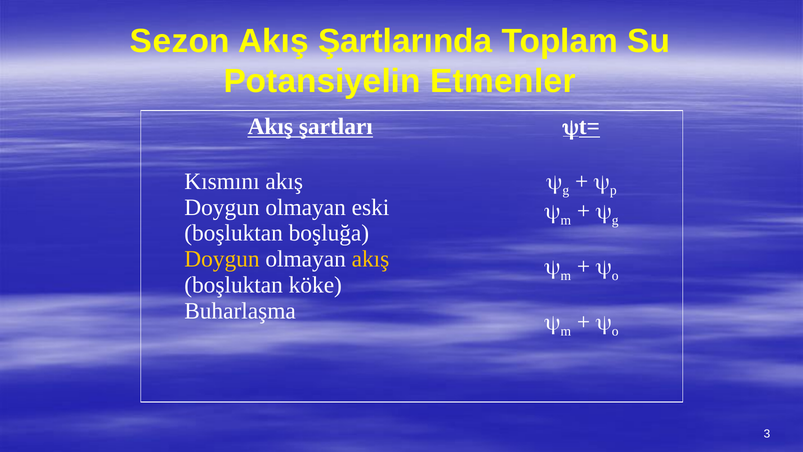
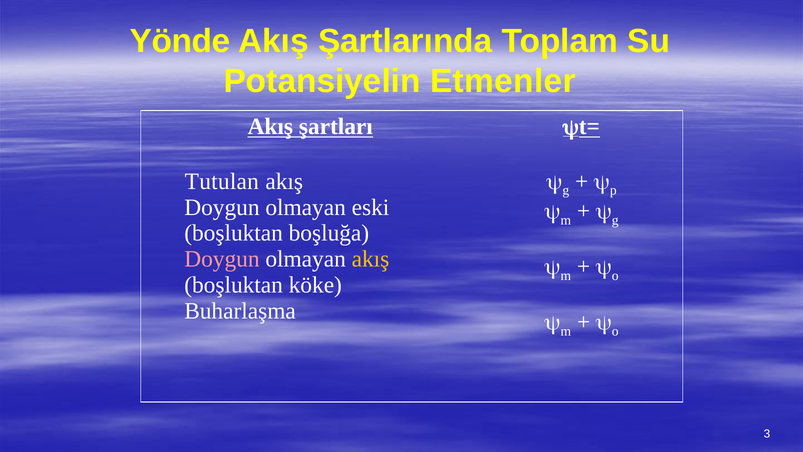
Sezon: Sezon -> Yönde (180, 41)
Kısmını: Kısmını -> Tutulan (222, 181)
Doygun colour: yellow -> pink (222, 259)
